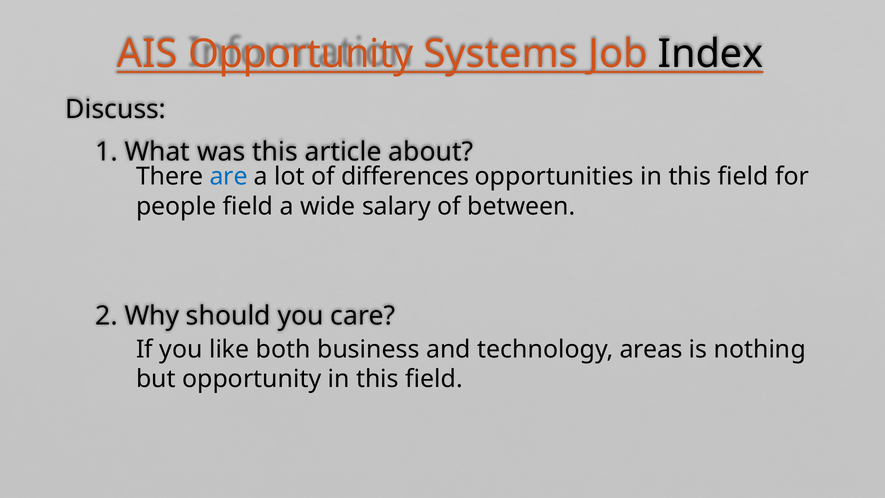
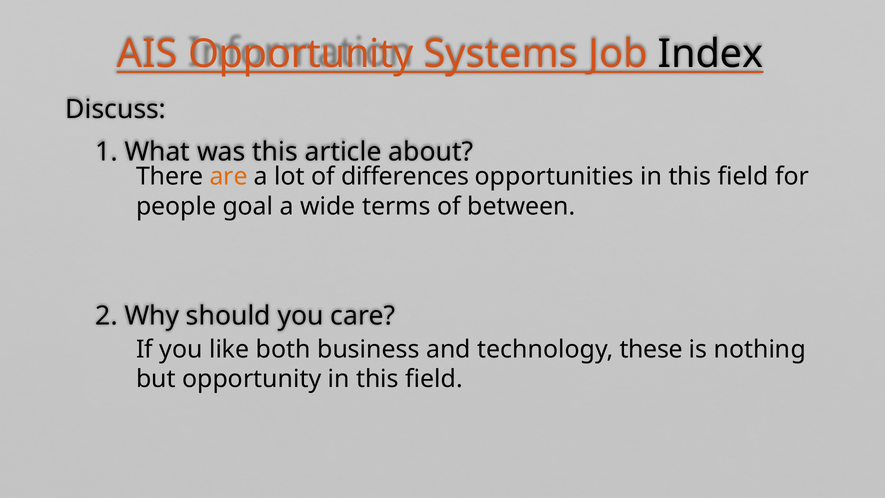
are colour: blue -> orange (229, 177)
people field: field -> goal (248, 206)
salary: salary -> terms (396, 206)
areas: areas -> these (651, 349)
